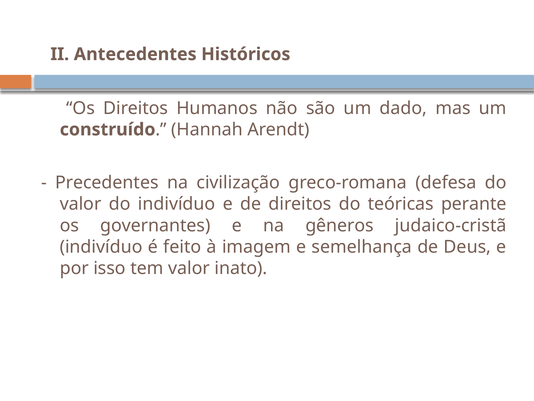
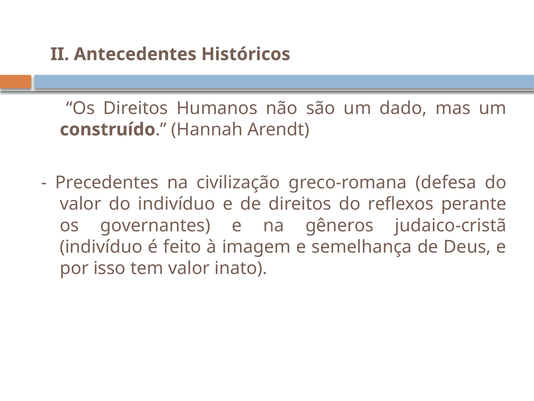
teóricas: teóricas -> reflexos (401, 204)
